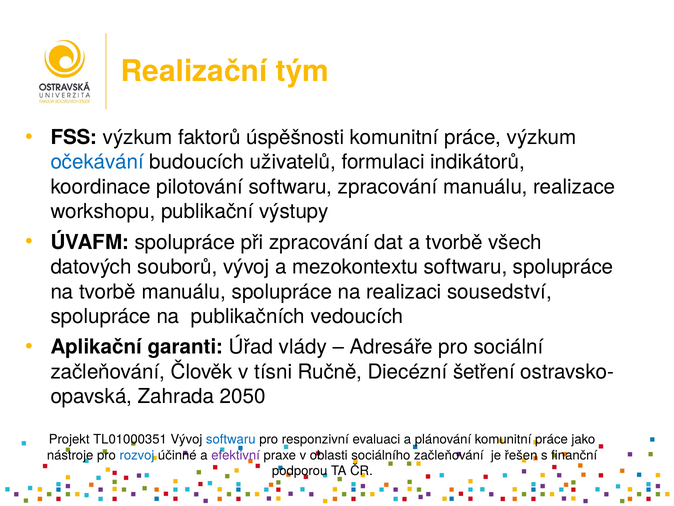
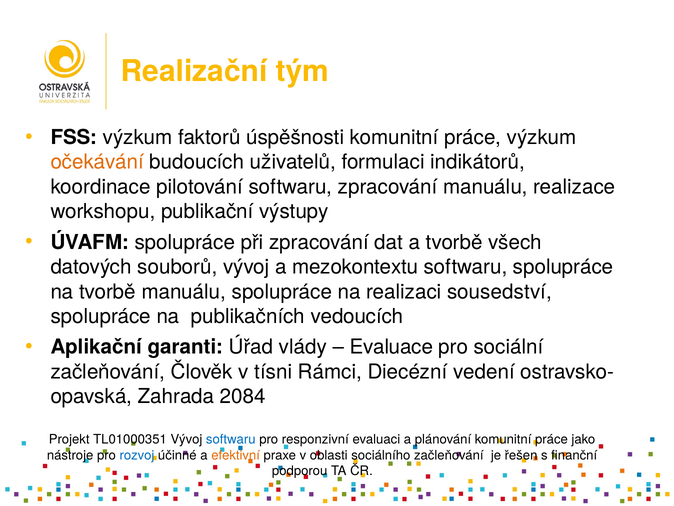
očekávání colour: blue -> orange (97, 162)
Adresáře: Adresáře -> Evaluace (391, 347)
Ručně: Ručně -> Rámci (330, 372)
šetření: šetření -> vedení (484, 372)
2050: 2050 -> 2084 (243, 396)
efektivní colour: purple -> orange (236, 455)
